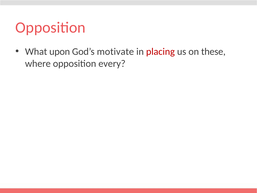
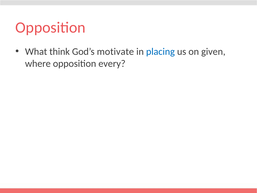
upon: upon -> think (60, 52)
placing colour: red -> blue (160, 52)
these: these -> given (213, 52)
